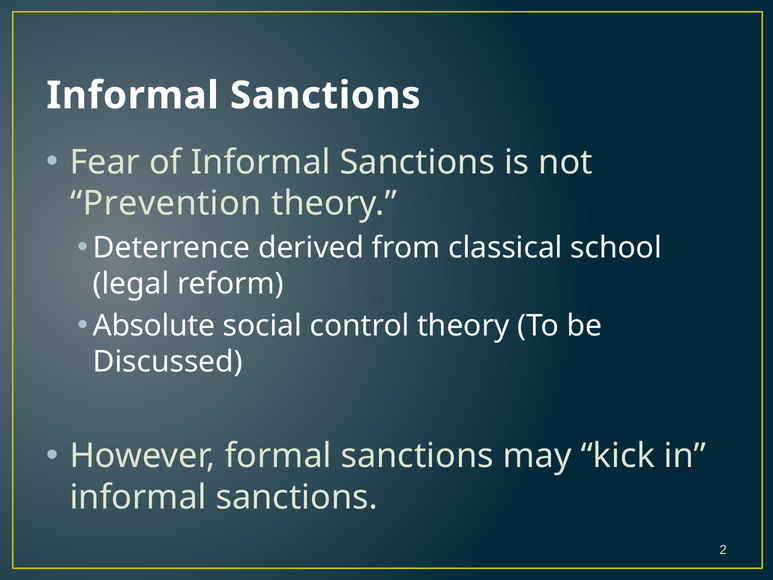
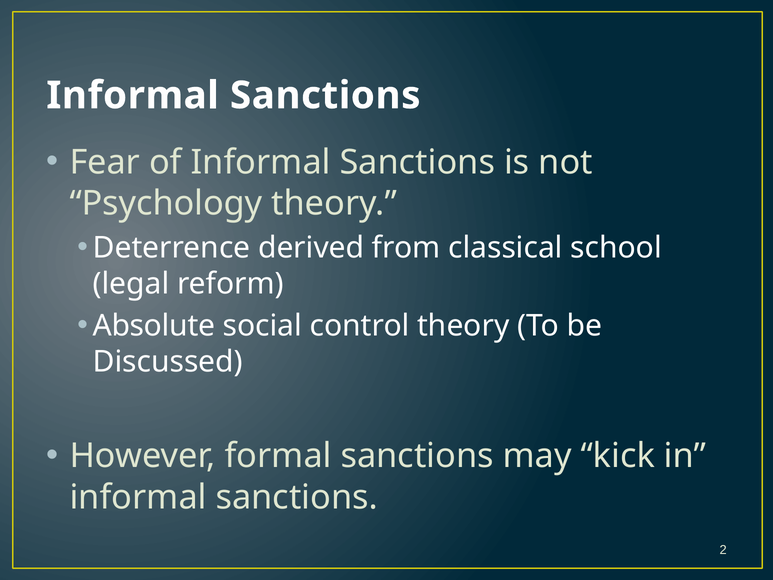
Prevention: Prevention -> Psychology (166, 203)
